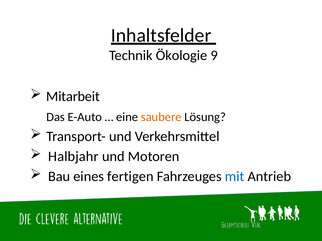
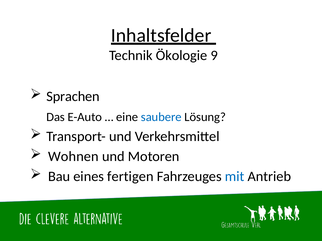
Mitarbeit: Mitarbeit -> Sprachen (73, 97)
saubere colour: orange -> blue (161, 117)
Halbjahr: Halbjahr -> Wohnen (73, 157)
